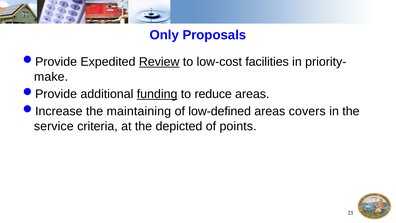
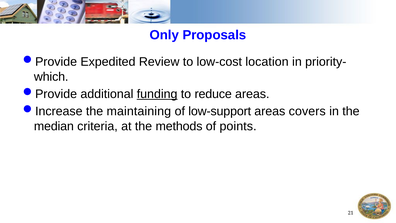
Review underline: present -> none (159, 62)
facilities: facilities -> location (267, 62)
make: make -> which (51, 77)
low-defined: low-defined -> low-support (220, 111)
service: service -> median (54, 126)
depicted: depicted -> methods (179, 126)
